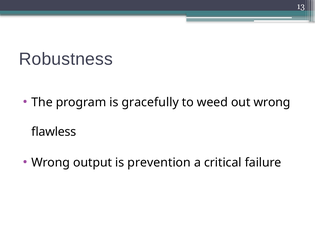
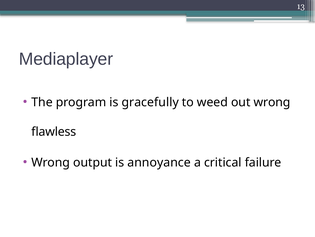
Robustness: Robustness -> Mediaplayer (66, 59)
prevention: prevention -> annoyance (159, 162)
